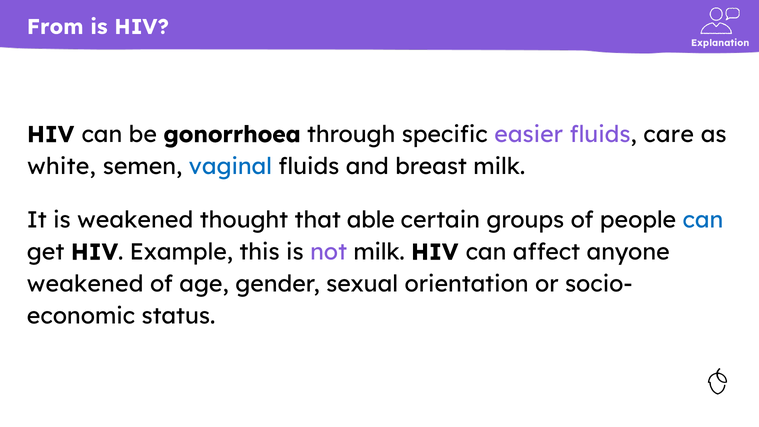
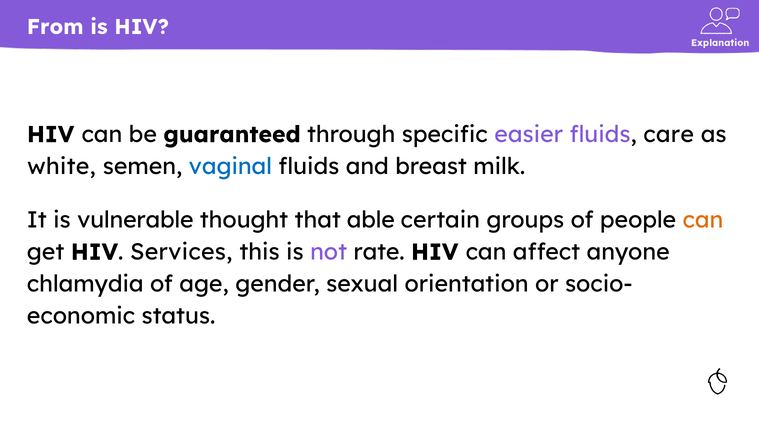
gonorrhoea: gonorrhoea -> guaranteed (232, 135)
is weakened: weakened -> vulnerable (135, 220)
can colour: blue -> orange (703, 220)
Example: Example -> Services (181, 252)
not milk: milk -> rate (379, 252)
weakened: weakened -> chlamydia (85, 284)
